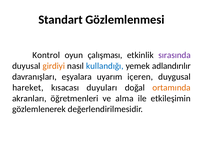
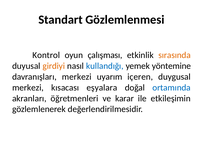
sırasında colour: purple -> orange (175, 55)
adlandırılır: adlandırılır -> yöntemine (171, 66)
davranışları eşyalara: eşyalara -> merkezi (77, 77)
hareket: hareket -> merkezi (28, 88)
duyuları: duyuları -> eşyalara (102, 88)
ortamında colour: orange -> blue (172, 88)
alma: alma -> karar (125, 99)
